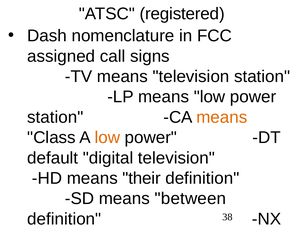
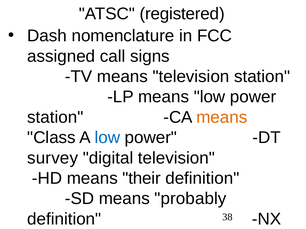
low colour: orange -> blue (107, 138)
default: default -> survey (53, 158)
between: between -> probably (190, 199)
